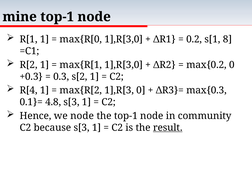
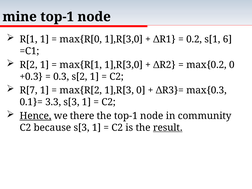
8: 8 -> 6 (227, 39)
R[4: R[4 -> R[7 (29, 90)
4.8: 4.8 -> 3.3 (53, 102)
Hence underline: none -> present (36, 116)
we node: node -> there (82, 116)
